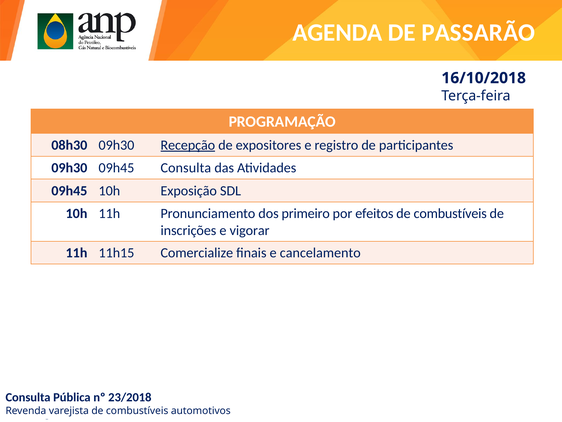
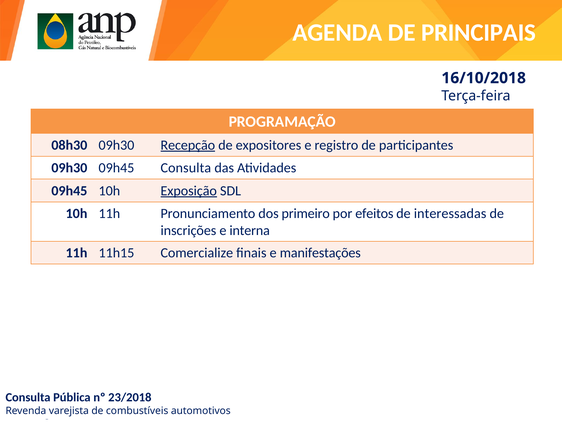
PASSARÃO: PASSARÃO -> PRINCIPAIS (478, 32)
Exposição underline: none -> present (189, 190)
combustíveis: combustíveis -> interessadas (450, 213)
vigorar: vigorar -> interna (250, 230)
cancelamento: cancelamento -> manifestações (320, 253)
